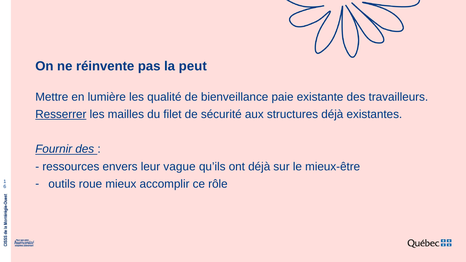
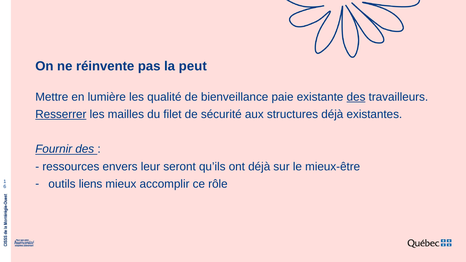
des underline: none -> present (356, 97)
vague: vague -> seront (180, 167)
roue: roue -> liens (91, 184)
